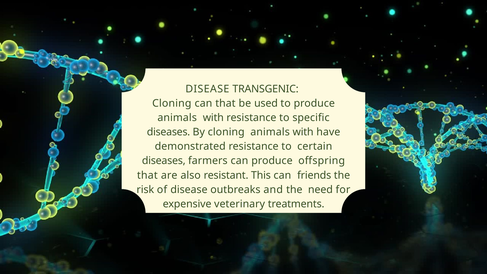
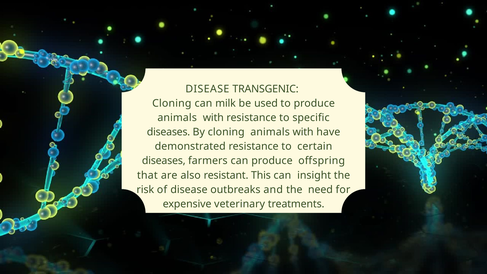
can that: that -> milk (226, 103)
friends: friends -> insight (314, 175)
